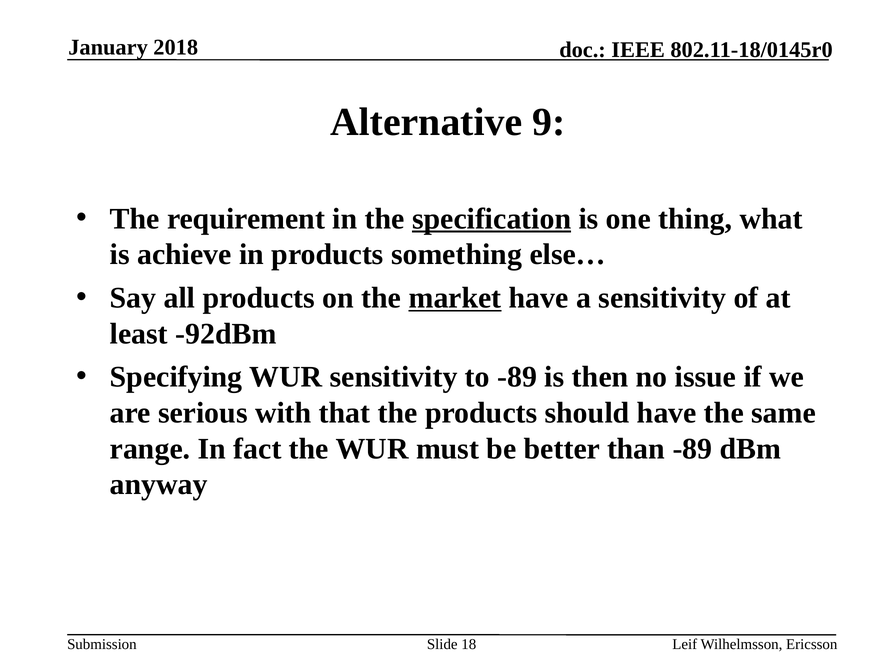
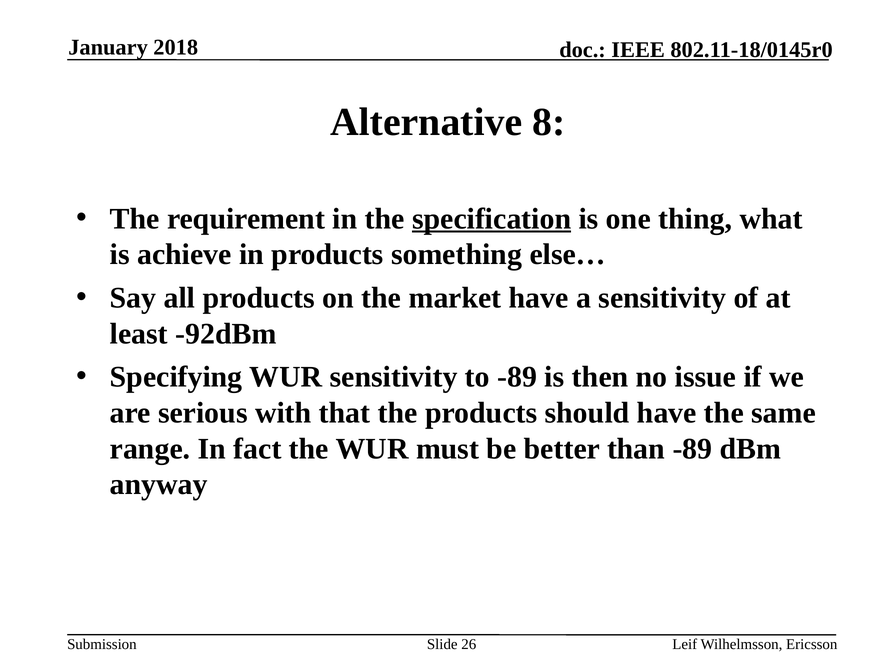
9: 9 -> 8 (549, 122)
market underline: present -> none (455, 298)
18: 18 -> 26 (469, 644)
